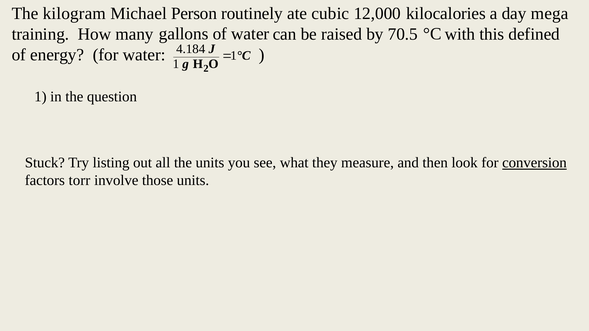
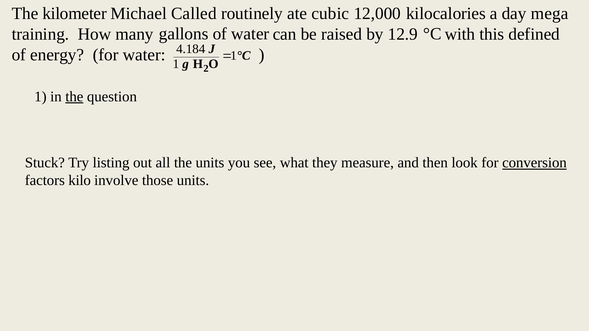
kilogram: kilogram -> kilometer (75, 14)
Person: Person -> Called (194, 14)
70.5: 70.5 -> 12.9 (403, 34)
the underline: none -> present (74, 97)
torr: torr -> kilo (80, 181)
